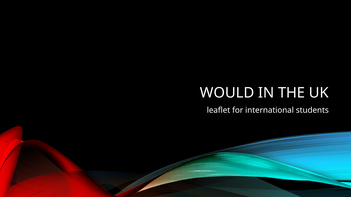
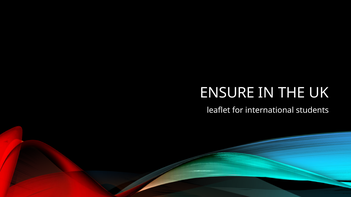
WOULD: WOULD -> ENSURE (227, 93)
